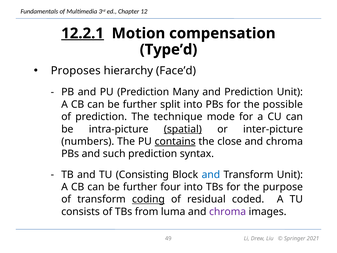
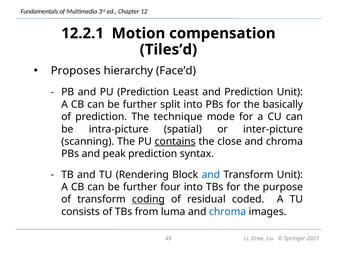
12.2.1 underline: present -> none (83, 33)
Type’d: Type’d -> Tiles’d (168, 50)
Many: Many -> Least (186, 92)
possible: possible -> basically (283, 104)
spatial underline: present -> none (183, 129)
numbers: numbers -> scanning (88, 141)
such: such -> peak (114, 154)
Consisting: Consisting -> Rendering (142, 174)
chroma colour: purple -> blue (228, 211)
